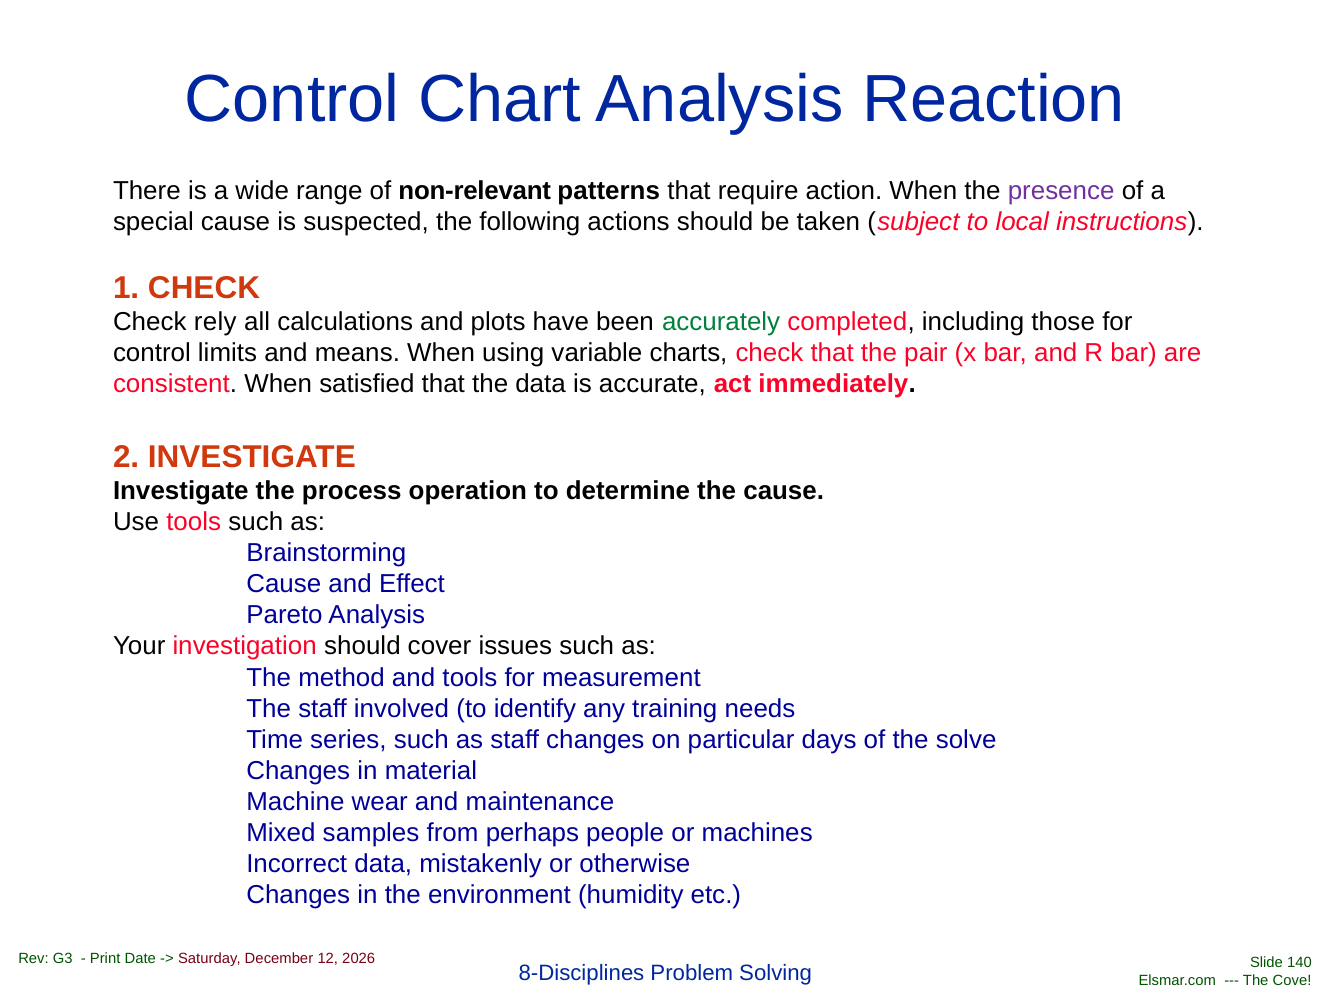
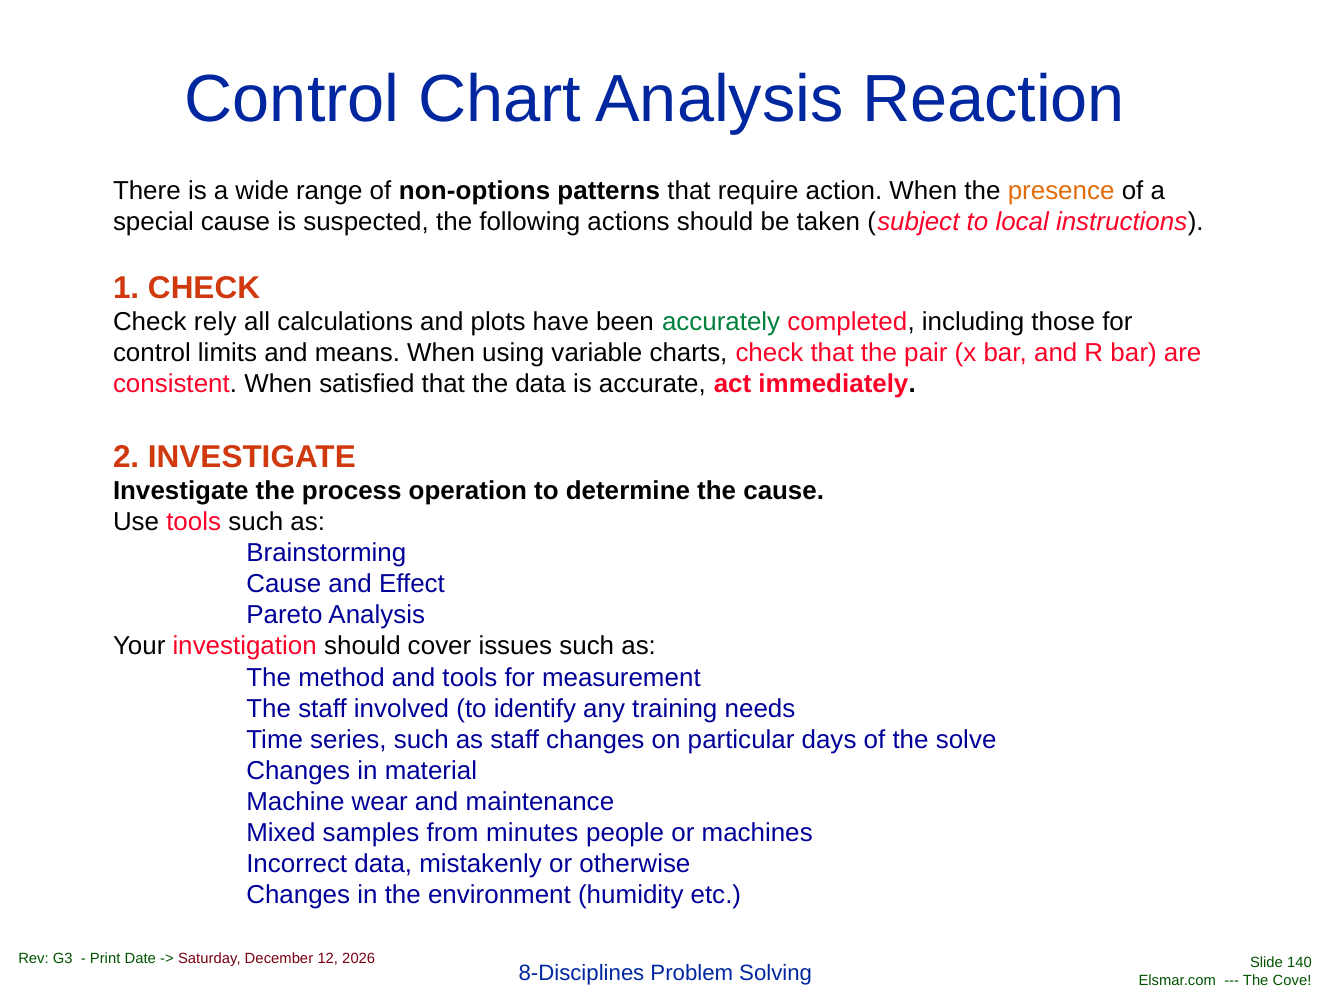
non-relevant: non-relevant -> non-options (475, 191)
presence colour: purple -> orange (1061, 191)
perhaps: perhaps -> minutes (532, 833)
